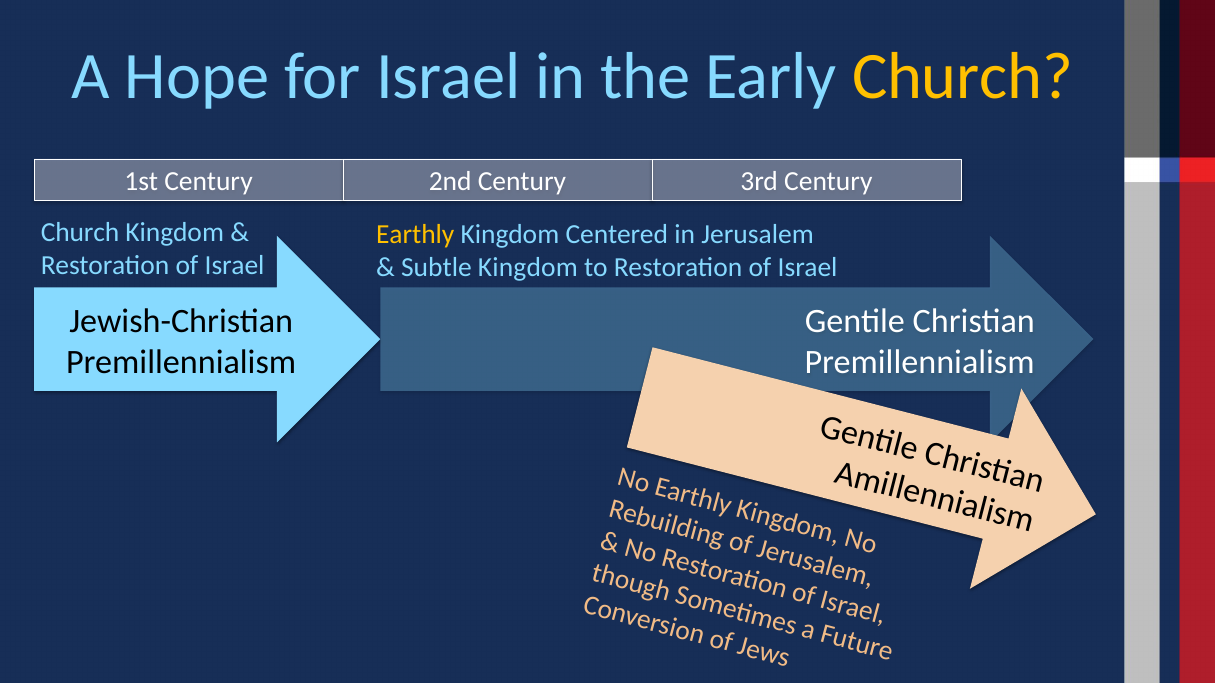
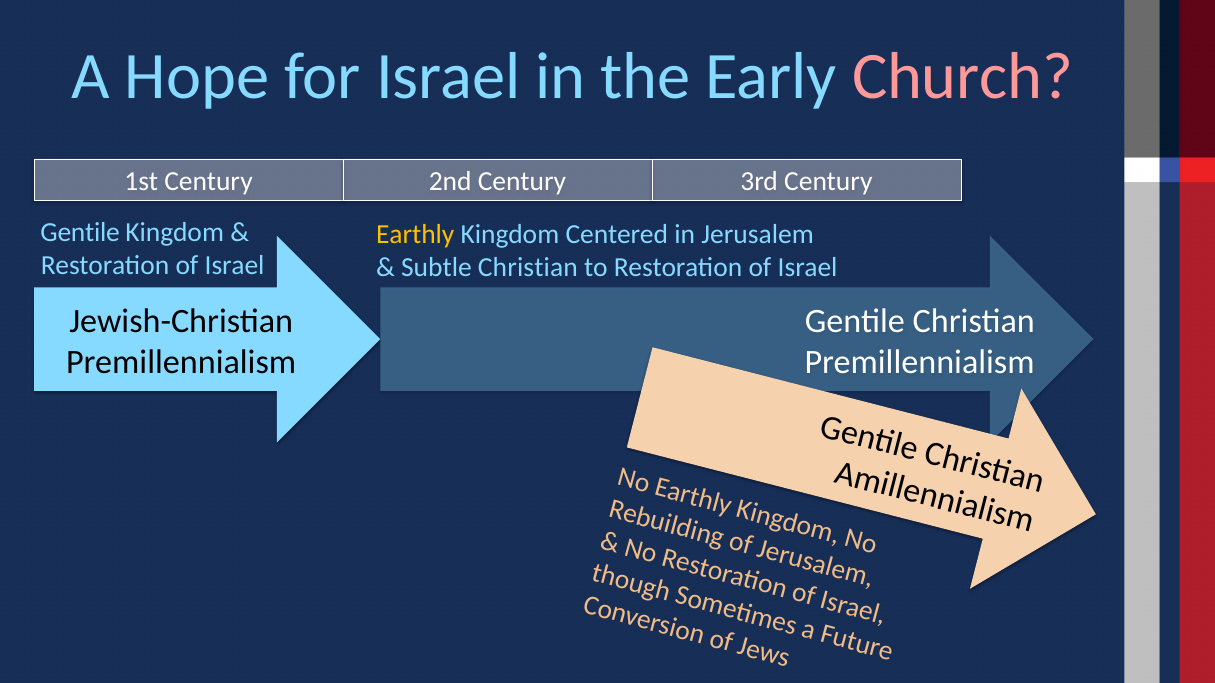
Church colour: yellow -> pink (963, 77)
Church: Church -> Gentile (80, 233)
Subtle Kingdom: Kingdom -> Christian (528, 268)
